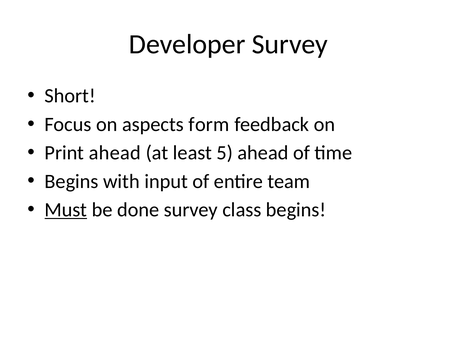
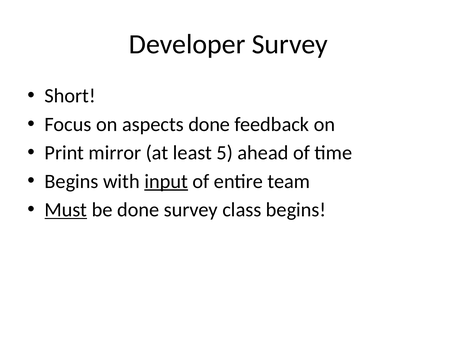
aspects form: form -> done (209, 124)
Print ahead: ahead -> mirror (115, 153)
input underline: none -> present (166, 181)
